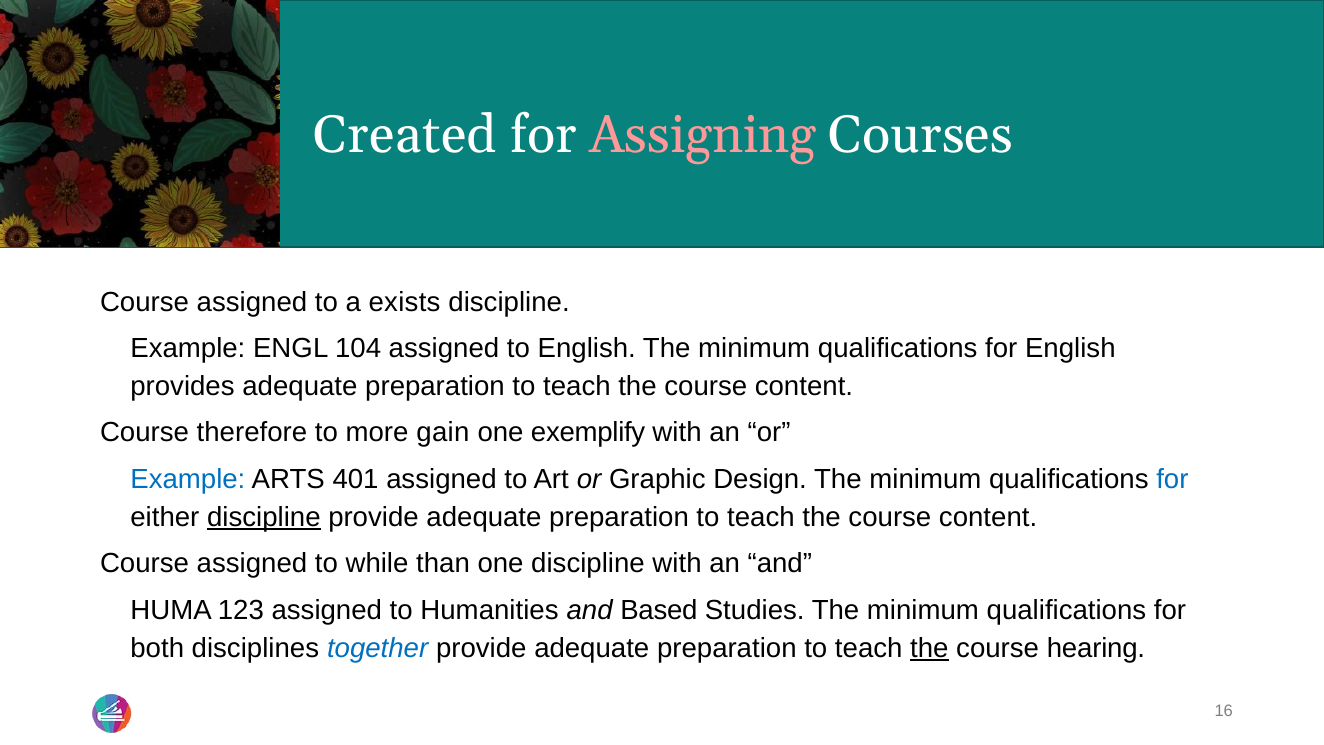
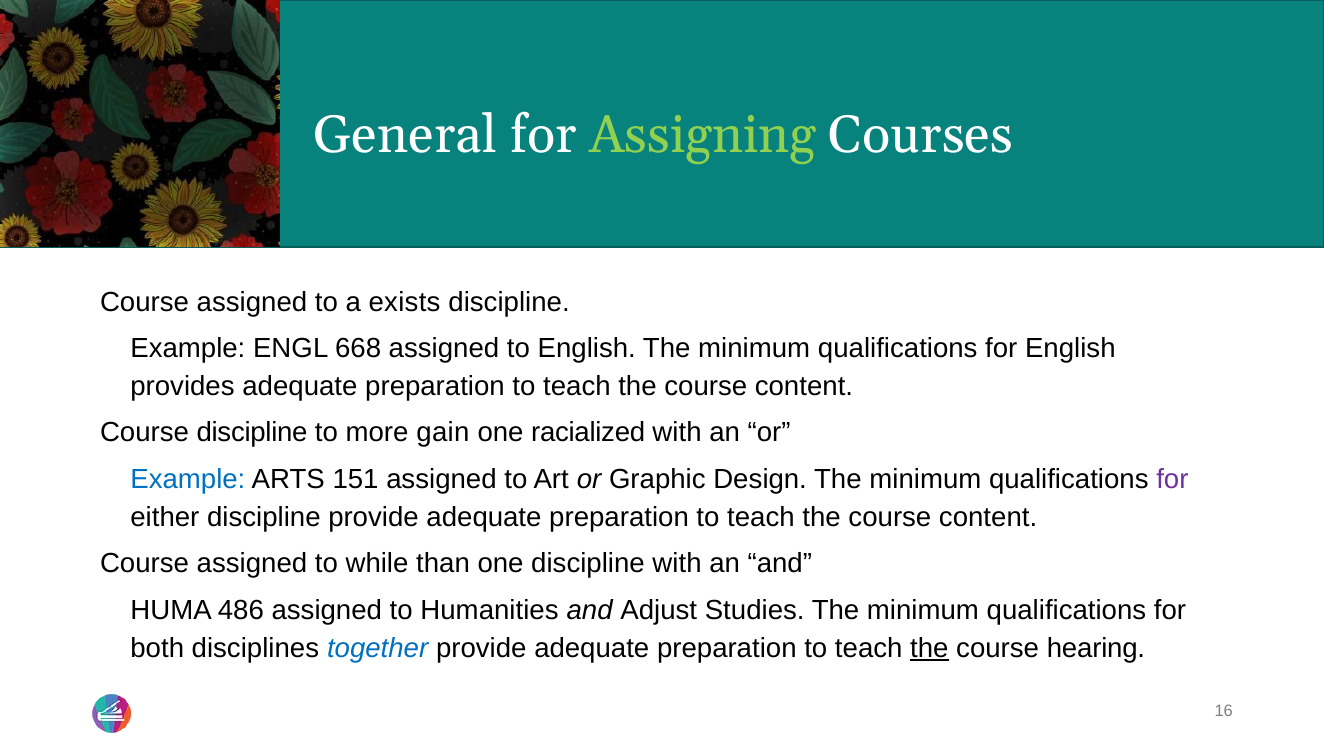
Created: Created -> General (405, 135)
Assigning colour: pink -> light green (703, 135)
104: 104 -> 668 (358, 348)
Course therefore: therefore -> discipline (252, 433)
exemplify: exemplify -> racialized (588, 433)
401: 401 -> 151 (356, 479)
for colour: blue -> purple (1172, 479)
discipline underline: present -> none (264, 517)
123: 123 -> 486 (241, 610)
Based: Based -> Adjust (659, 610)
